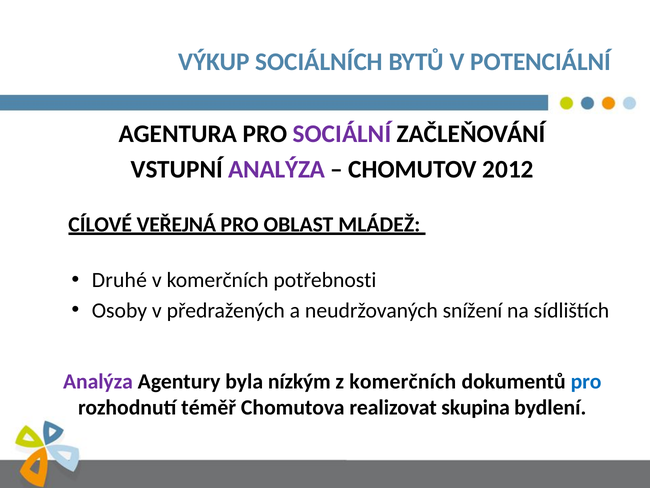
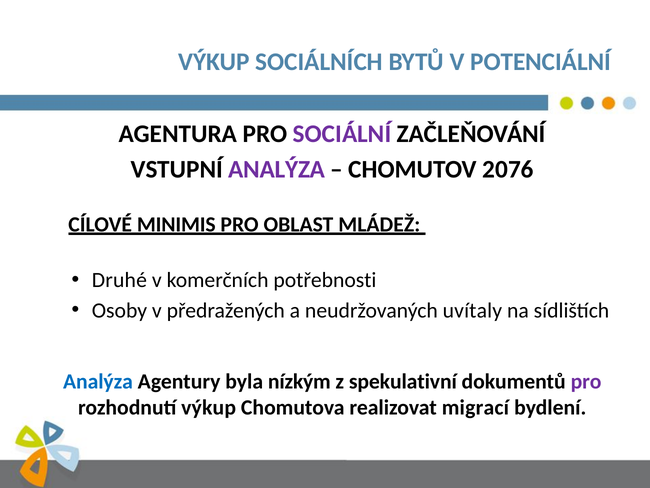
2012: 2012 -> 2076 (508, 169)
VEŘEJNÁ: VEŘEJNÁ -> MINIMIS (176, 224)
snížení: snížení -> uvítaly (472, 310)
Analýza colour: purple -> blue (98, 381)
z komerčních: komerčních -> spekulativní (403, 381)
pro colour: blue -> purple (586, 381)
rozhodnutí téměř: téměř -> výkup (209, 407)
skupina: skupina -> migrací (475, 407)
